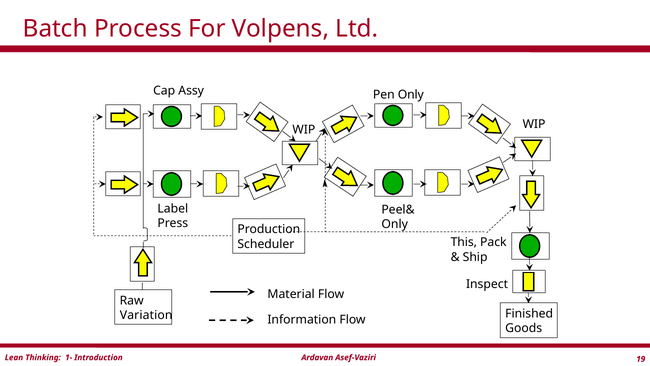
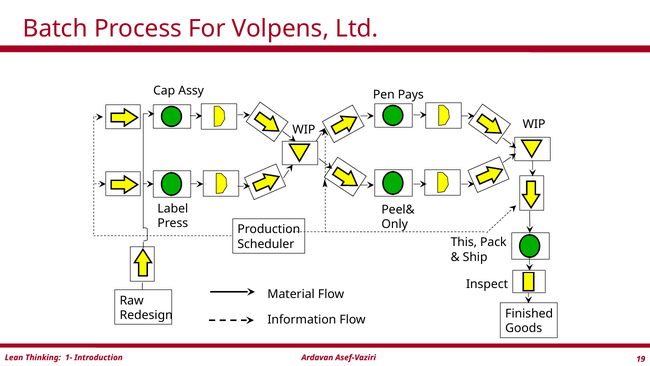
Pen Only: Only -> Pays (411, 95)
Variation: Variation -> Redesign (146, 315)
